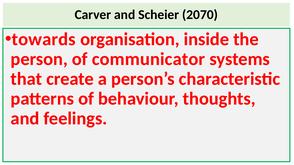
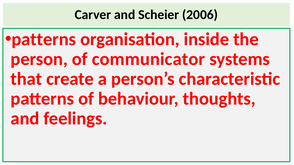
2070: 2070 -> 2006 (200, 15)
towards: towards -> patterns (44, 39)
